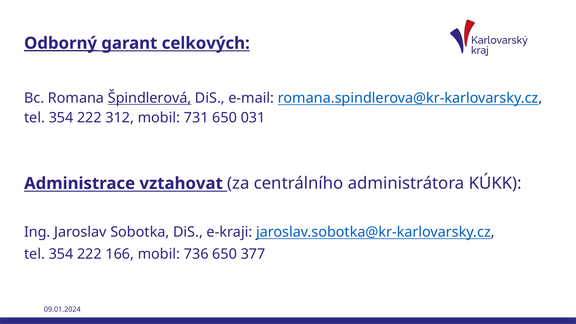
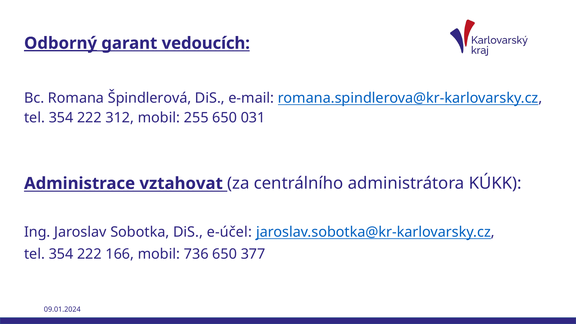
celkových: celkových -> vedoucích (206, 43)
Špindlerová underline: present -> none (150, 98)
731: 731 -> 255 (196, 118)
e-kraji: e-kraji -> e-účel (229, 232)
